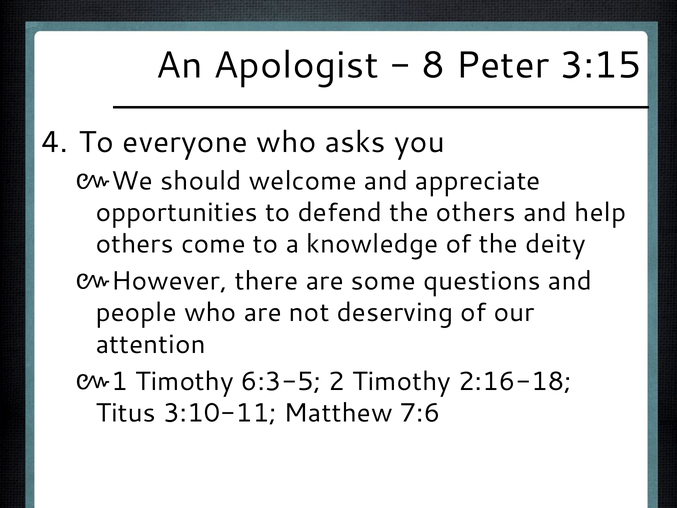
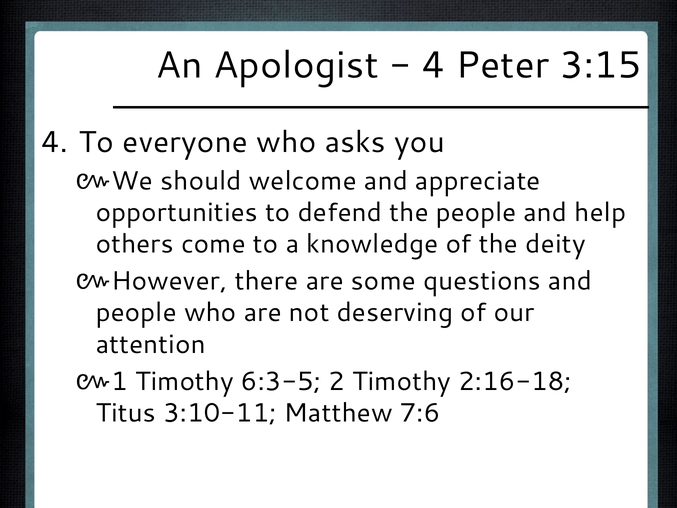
8: 8 -> 4 (433, 65)
the others: others -> people (476, 213)
